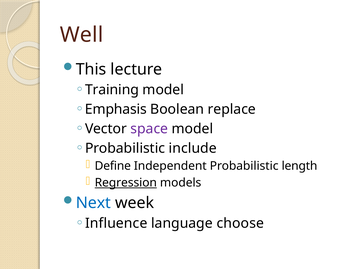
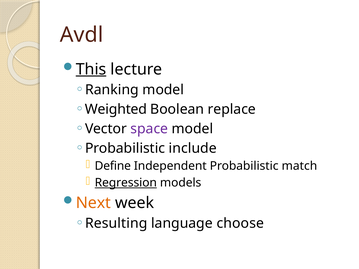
Well: Well -> Avdl (82, 35)
This underline: none -> present (91, 69)
Training: Training -> Ranking (112, 90)
Emphasis: Emphasis -> Weighted (116, 109)
length: length -> match (299, 166)
Next colour: blue -> orange (93, 203)
Influence: Influence -> Resulting (116, 224)
